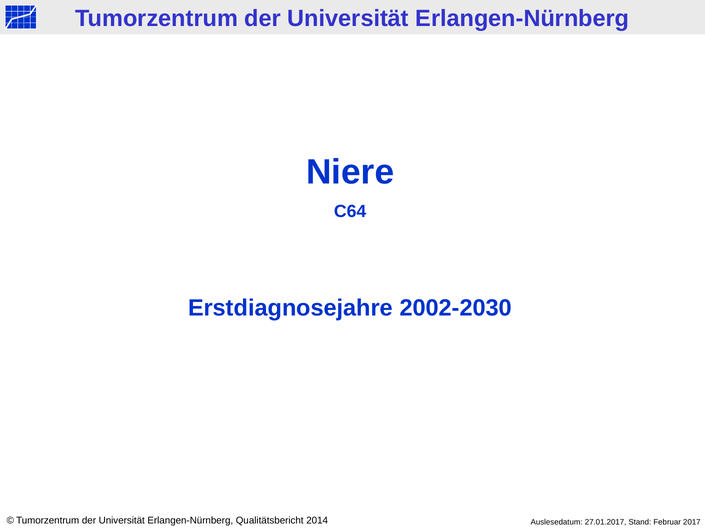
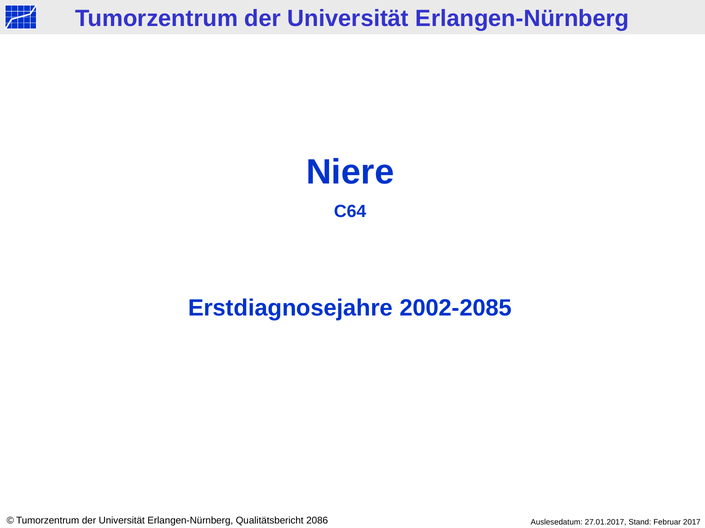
2002-2030: 2002-2030 -> 2002-2085 (456, 308)
2014: 2014 -> 2086 (317, 521)
